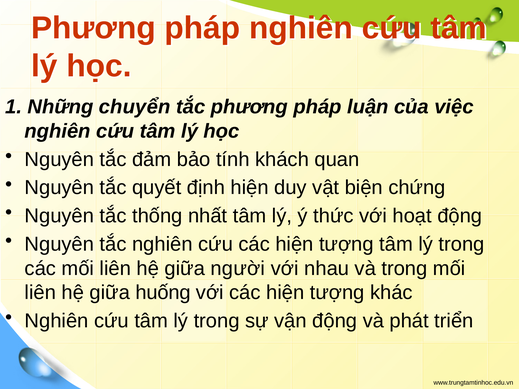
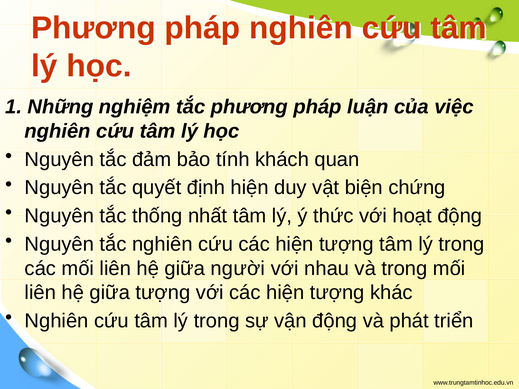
chuyển: chuyển -> nghiệm (135, 107)
giữa huống: huống -> tượng (163, 293)
